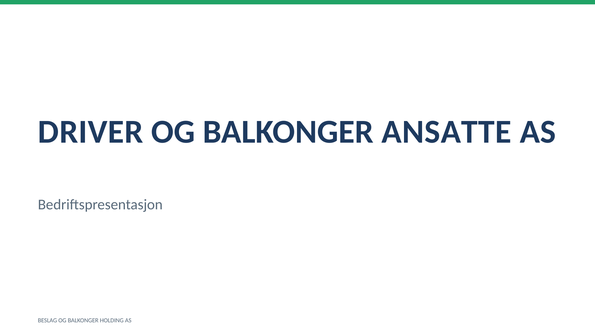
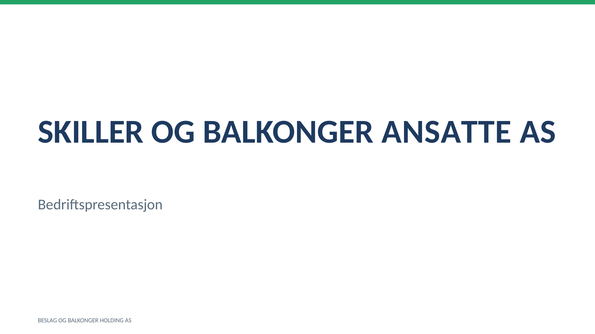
DRIVER: DRIVER -> SKILLER (91, 132)
